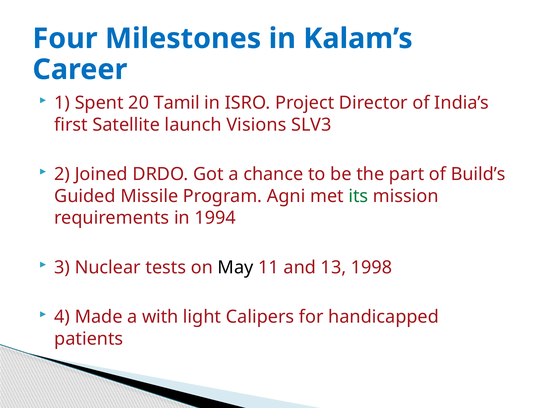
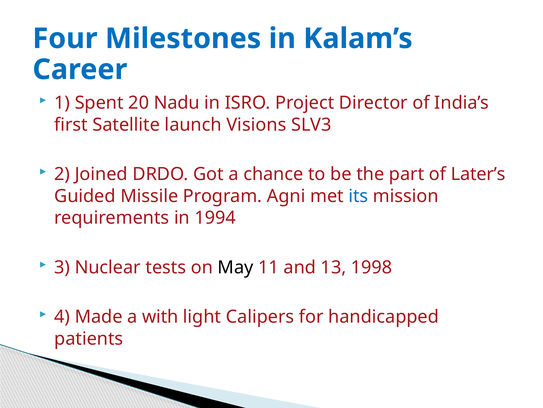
Tamil: Tamil -> Nadu (177, 103)
Build’s: Build’s -> Later’s (478, 174)
its colour: green -> blue (358, 196)
